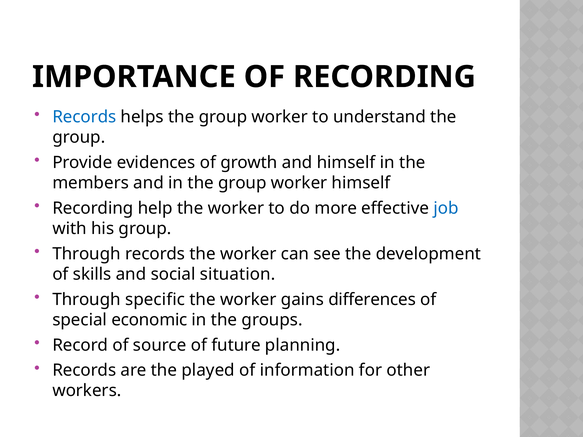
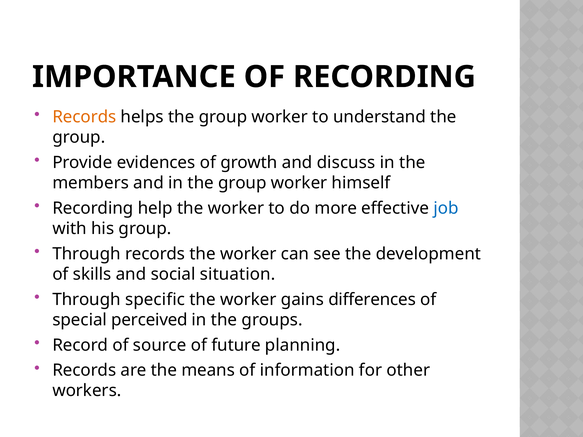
Records colour: blue -> orange (84, 117)
and himself: himself -> discuss (346, 163)
economic: economic -> perceived (149, 320)
played: played -> means (208, 371)
